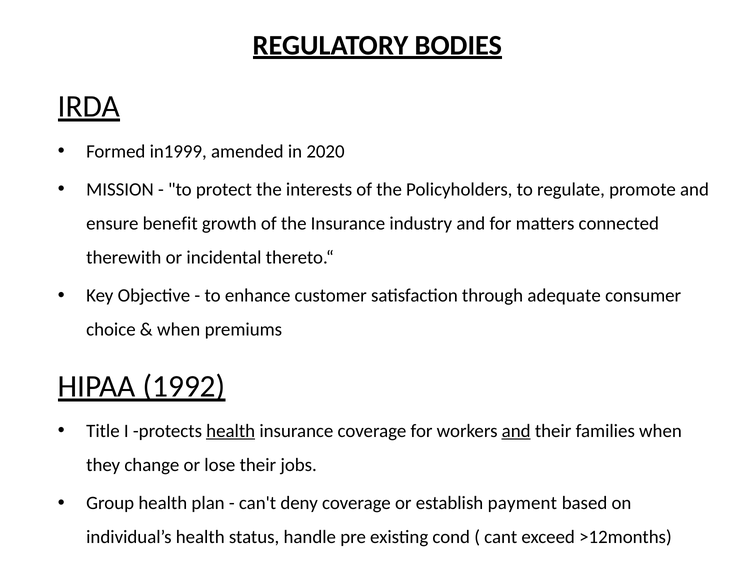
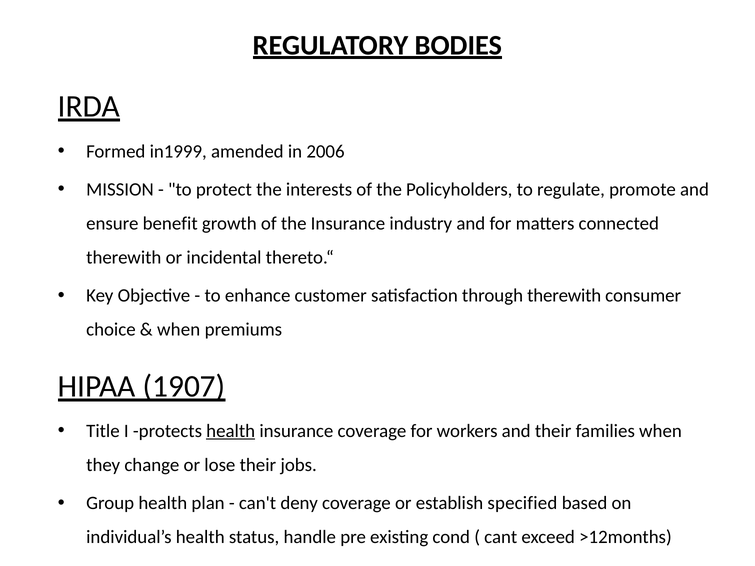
2020: 2020 -> 2006 (325, 151)
through adequate: adequate -> therewith (564, 296)
1992: 1992 -> 1907 (184, 386)
and underline: present -> none (516, 431)
payment: payment -> specified (522, 503)
